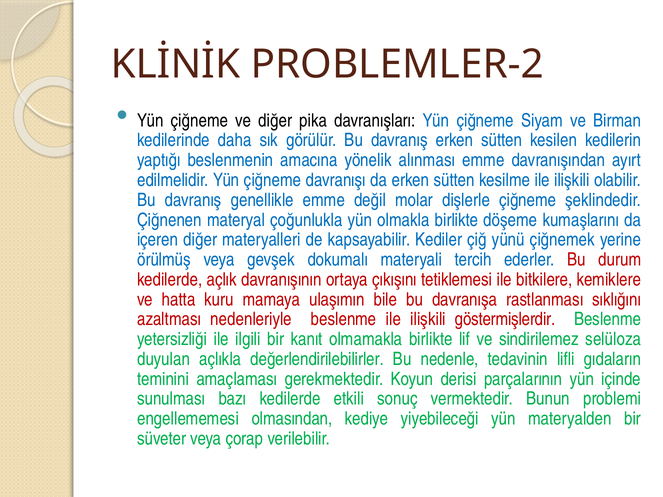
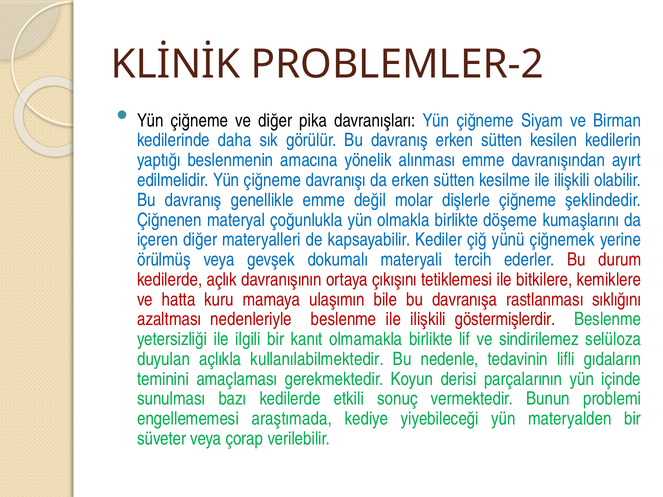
değerlendirilebilirler: değerlendirilebilirler -> kullanılabilmektedir (317, 359)
olmasından: olmasından -> araştımada (292, 419)
